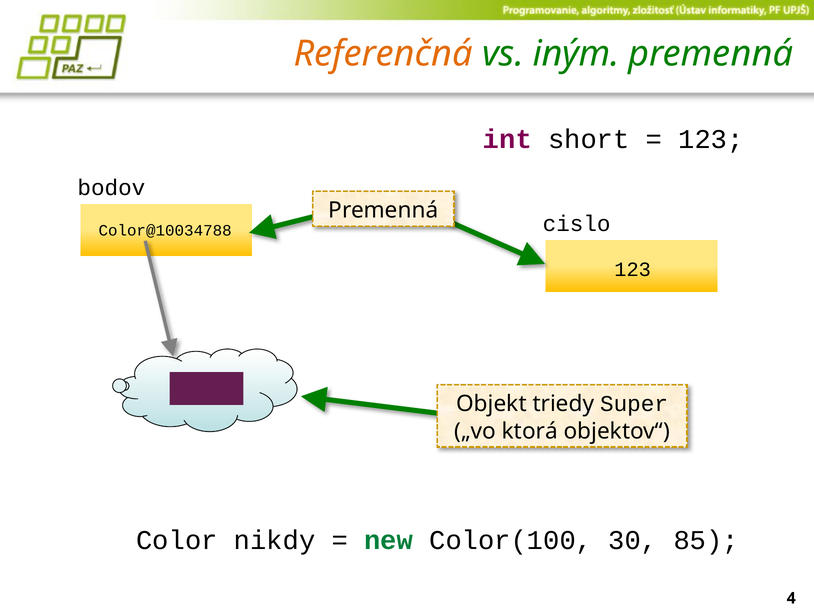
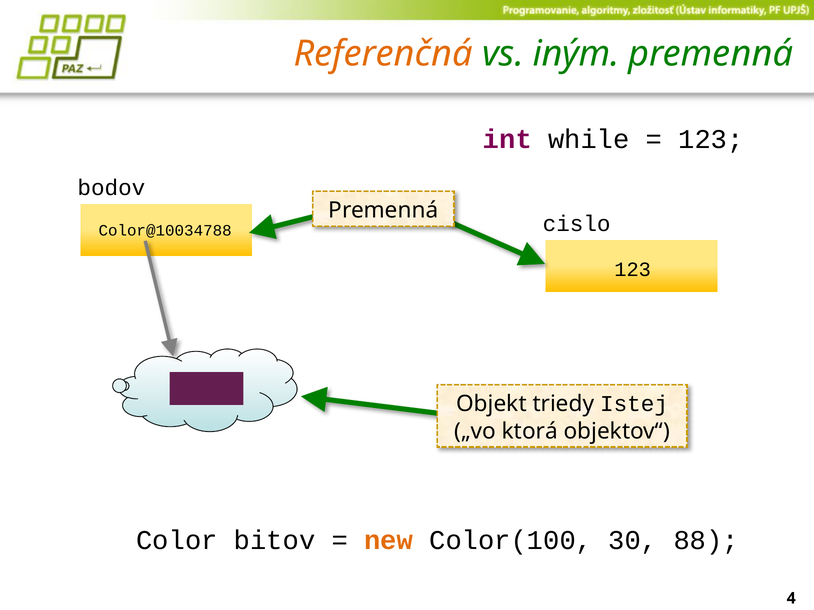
short: short -> while (589, 139)
Super: Super -> Istej (634, 404)
nikdy: nikdy -> bitov (275, 541)
new colour: green -> orange (389, 541)
85: 85 -> 88 (706, 541)
